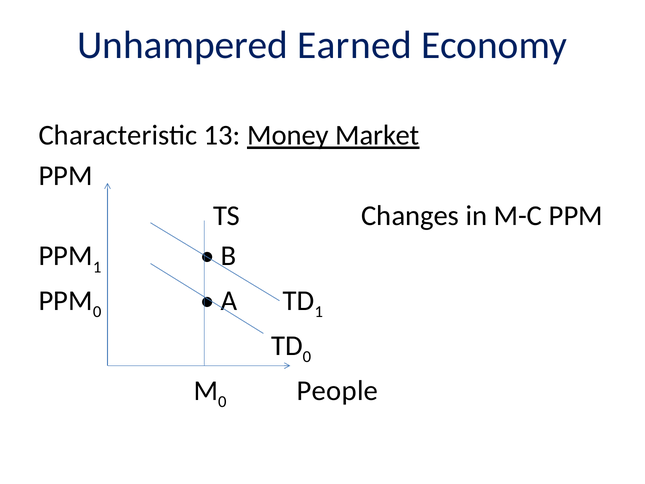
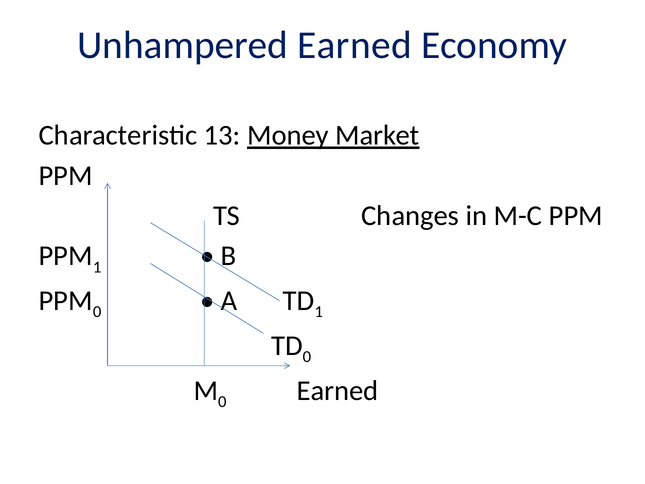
People: People -> Earned (338, 390)
